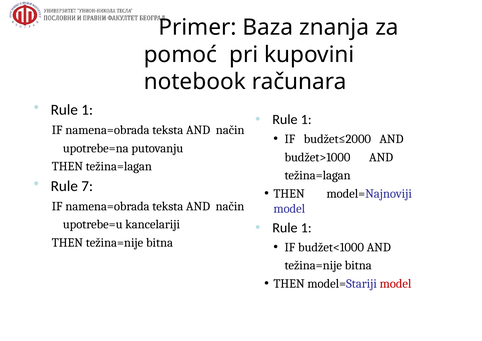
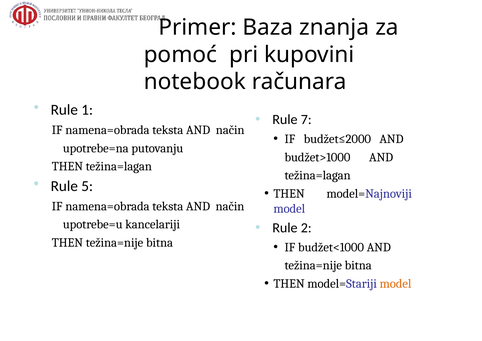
1: 1 -> 7 (306, 120)
7: 7 -> 5 (87, 186)
1: 1 -> 2 (306, 228)
model colour: red -> orange (395, 284)
